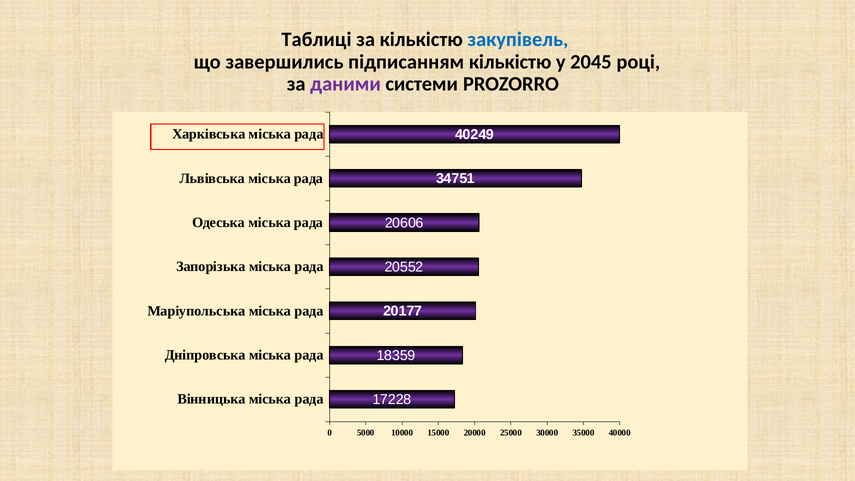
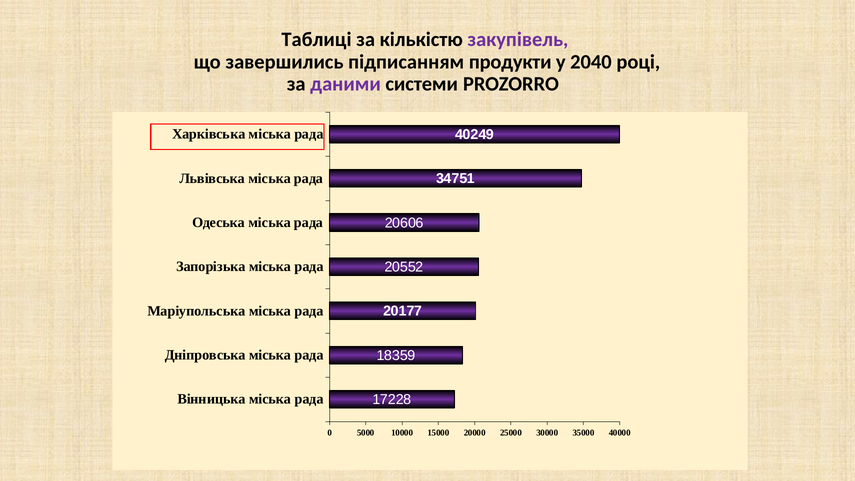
закупівель colour: blue -> purple (518, 40)
підписанням кількістю: кількістю -> продукти (510, 62)
2045: 2045 -> 2040 (591, 62)
